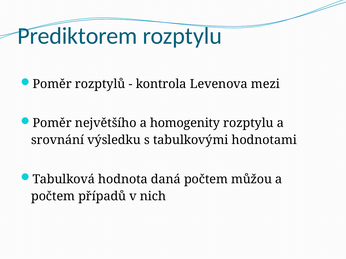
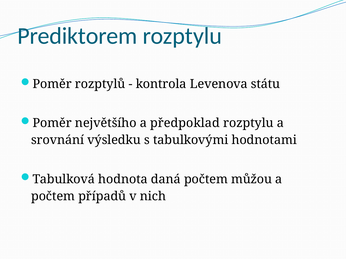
mezi: mezi -> státu (266, 84)
homogenity: homogenity -> předpoklad (185, 123)
